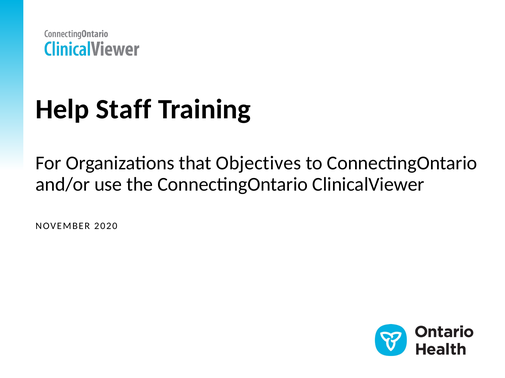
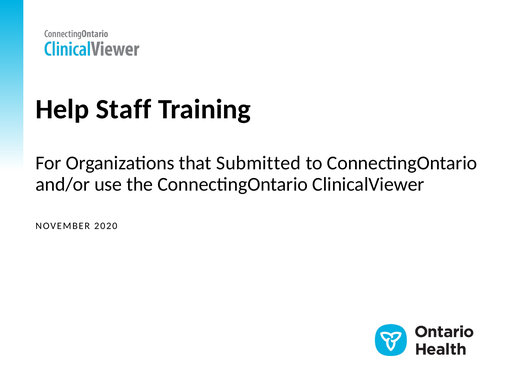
Objectives: Objectives -> Submitted (258, 163)
